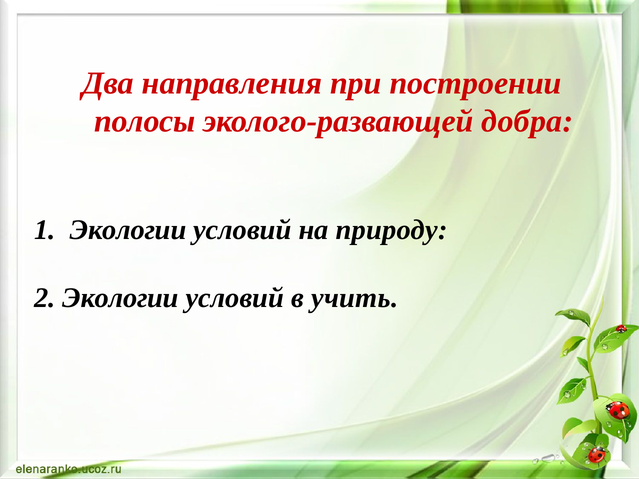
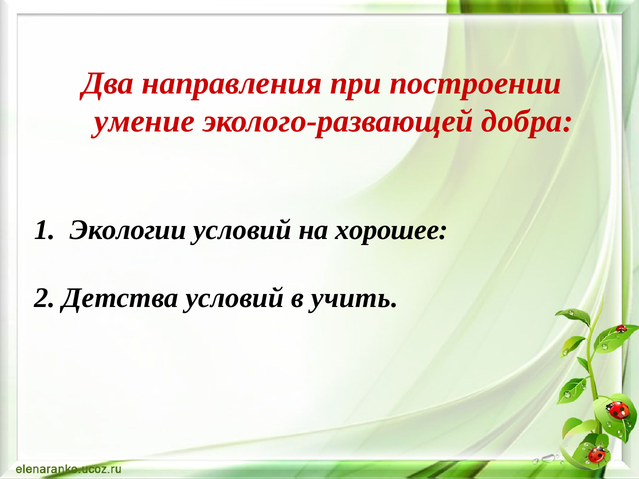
полосы: полосы -> умение (145, 121)
природу: природу -> хорошее (392, 230)
2 Экологии: Экологии -> Детства (120, 298)
